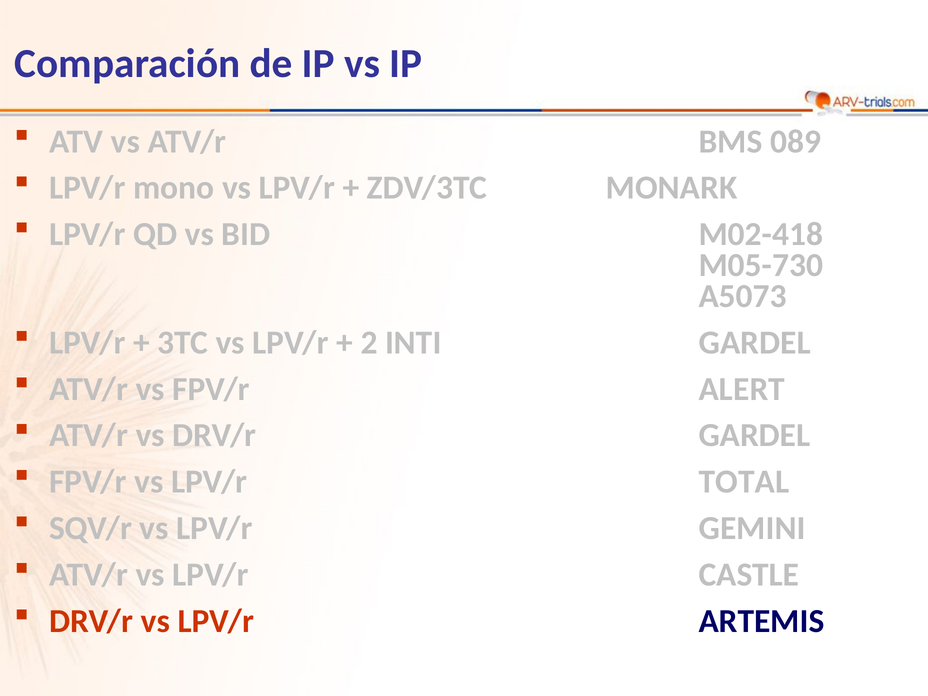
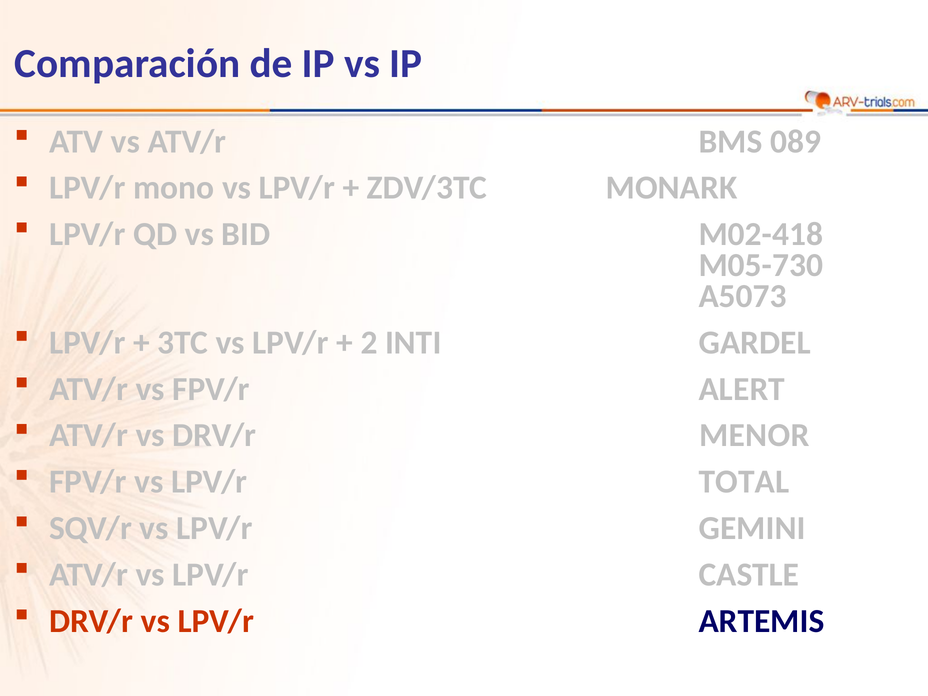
DRV/r GARDEL: GARDEL -> MENOR (754, 435)
